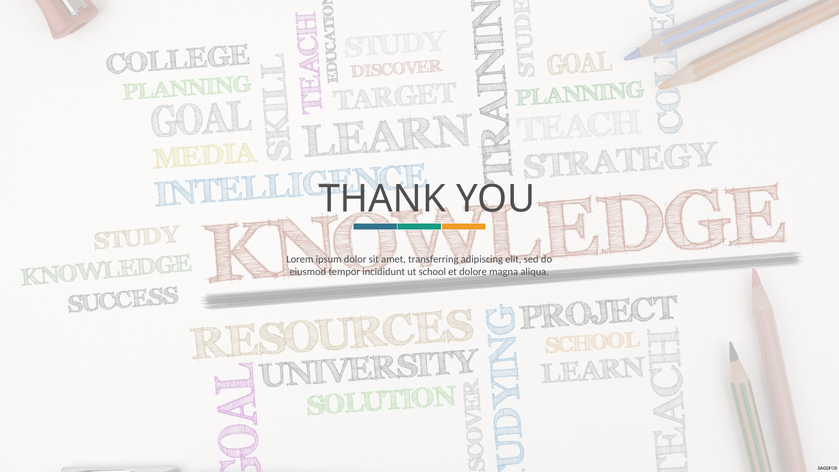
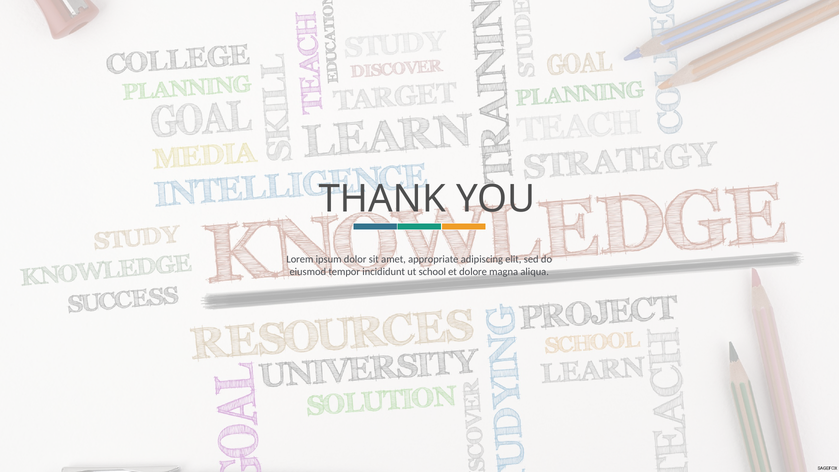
transferring: transferring -> appropriate (433, 259)
